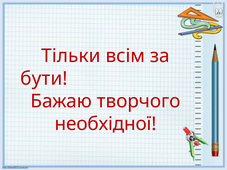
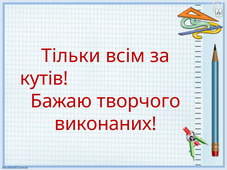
бути: бути -> кутів (44, 79)
необхідної: необхідної -> виконаних (106, 124)
